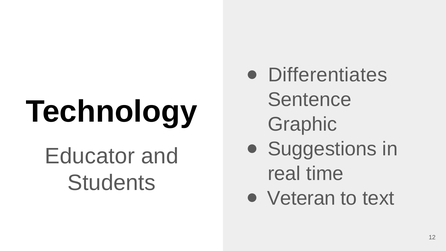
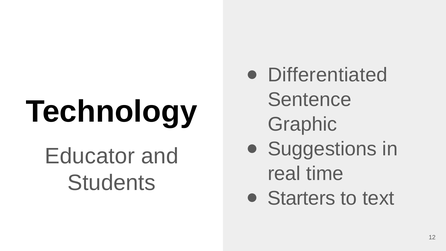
Differentiates: Differentiates -> Differentiated (328, 75)
Veteran: Veteran -> Starters (301, 198)
